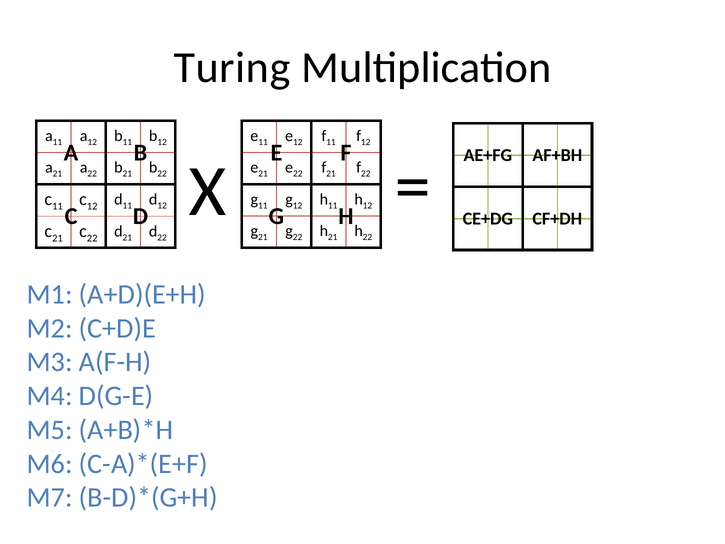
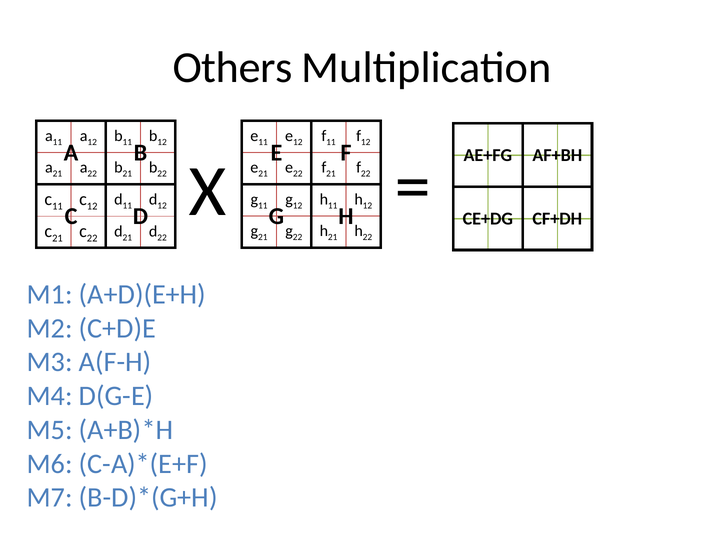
Turing: Turing -> Others (232, 68)
